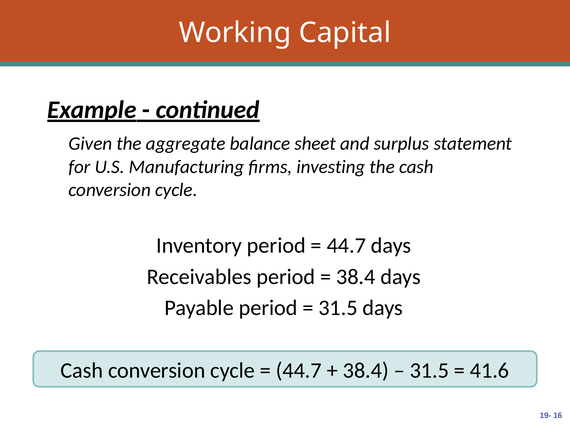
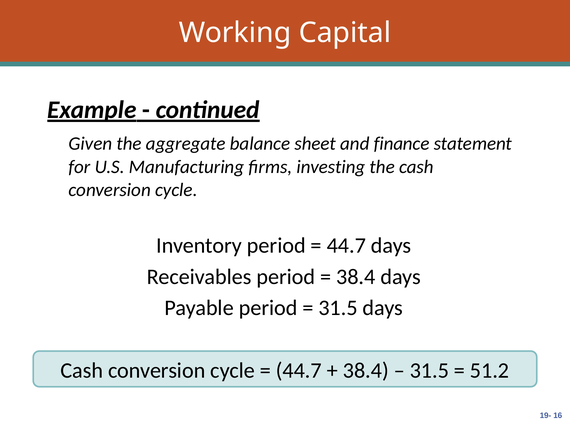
surplus: surplus -> finance (402, 144)
41.6: 41.6 -> 51.2 (490, 371)
